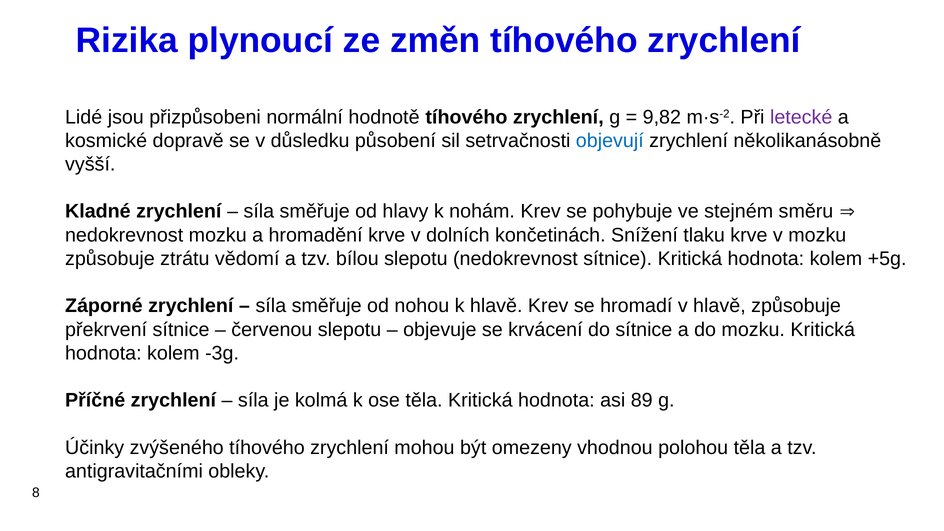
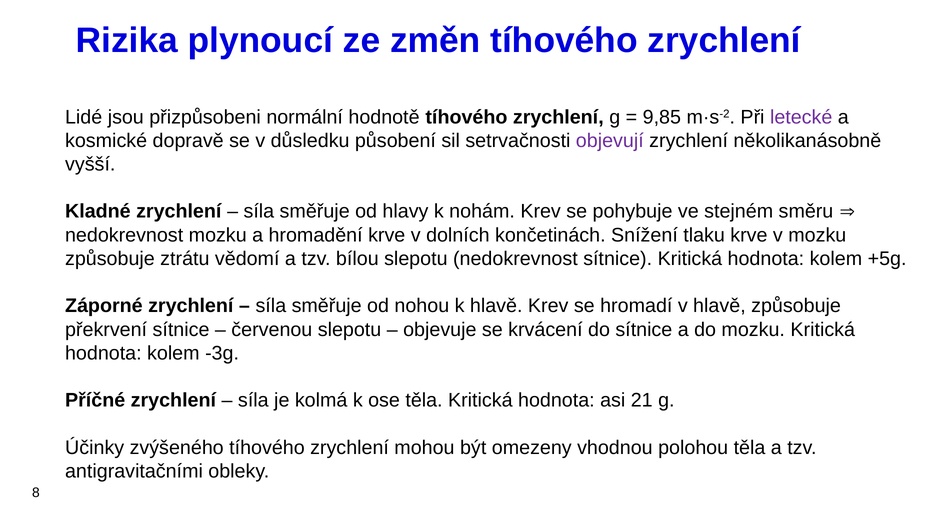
9,82: 9,82 -> 9,85 (662, 117)
objevují colour: blue -> purple (610, 141)
89: 89 -> 21 (642, 400)
